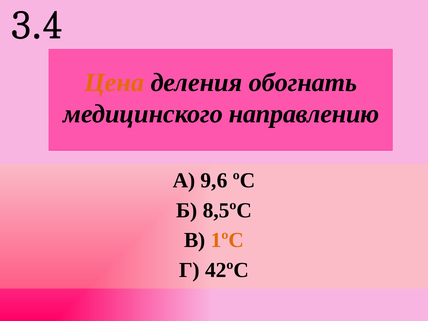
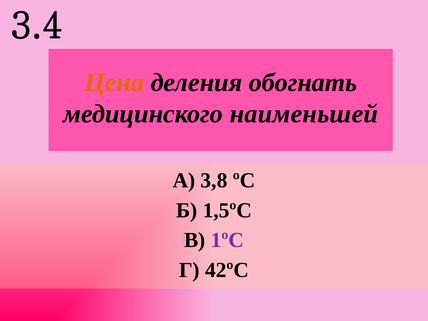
направлению: направлению -> наименьшей (304, 114)
9,6: 9,6 -> 3,8 (214, 180)
8,5ºС: 8,5ºС -> 1,5ºС (227, 210)
1ºС colour: orange -> purple (227, 240)
